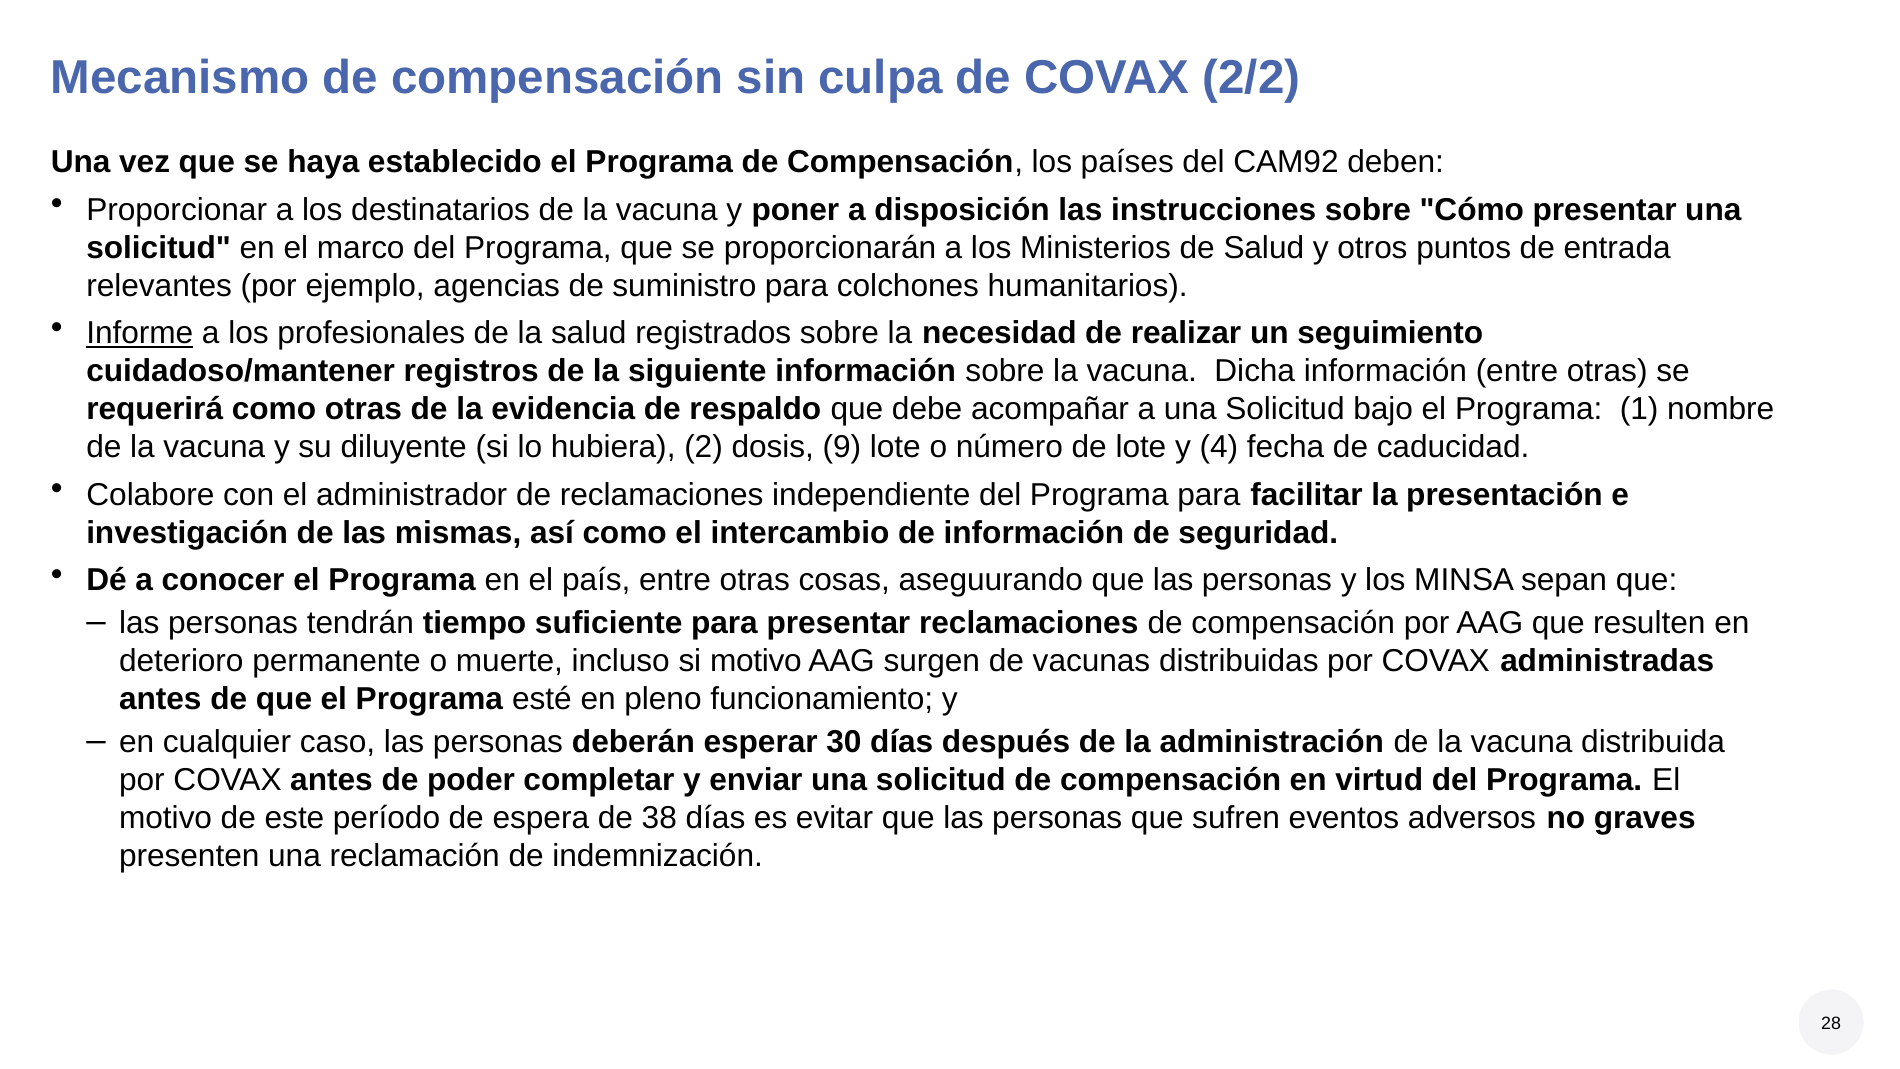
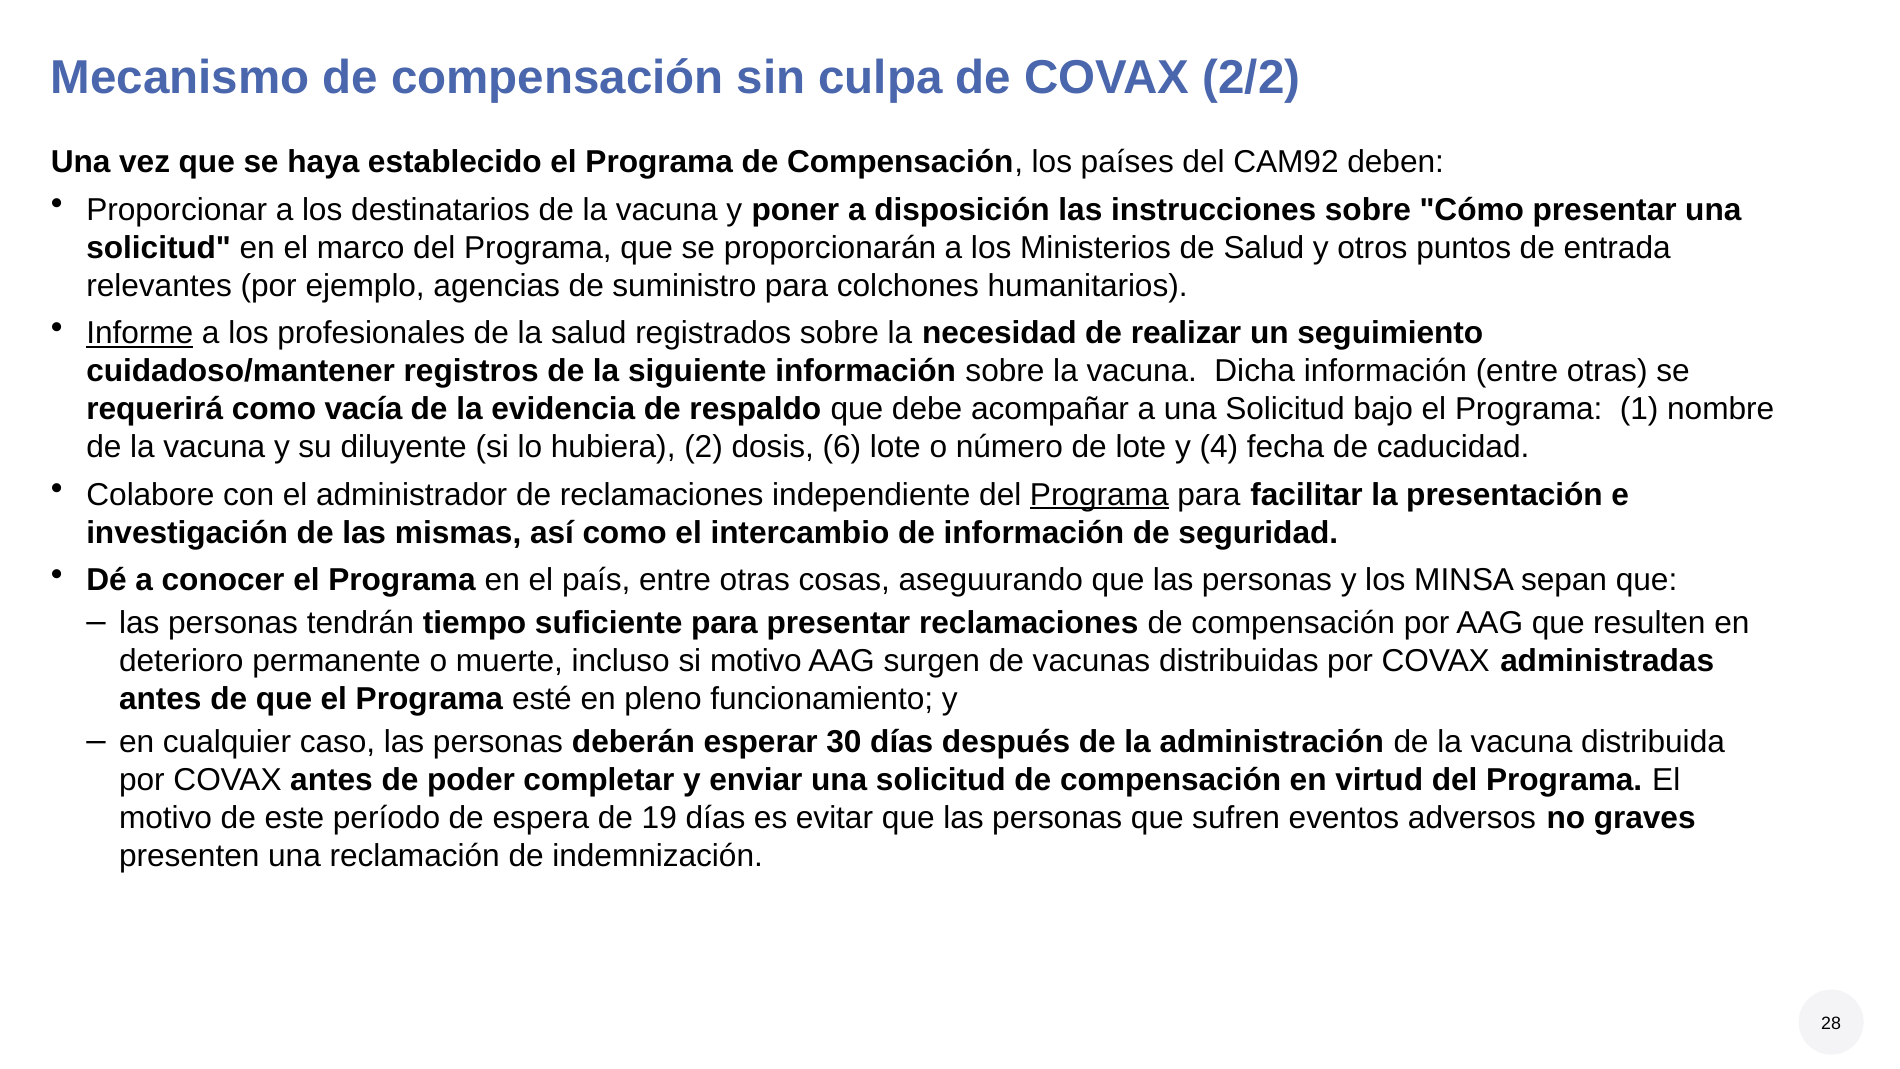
como otras: otras -> vacía (364, 409)
9: 9 -> 6 (842, 447)
Programa underline: none -> present (1099, 495)
38: 38 -> 19 (659, 817)
